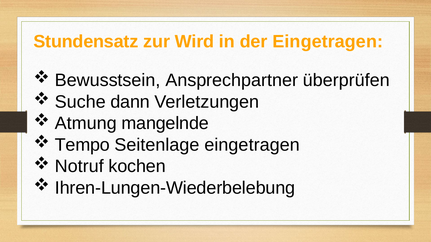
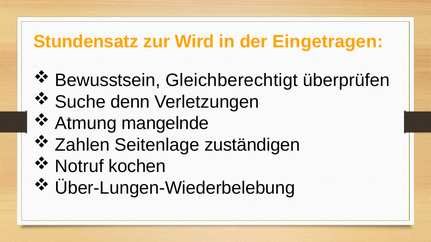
Ansprechpartner: Ansprechpartner -> Gleichberechtigt (232, 80)
dann: dann -> denn (130, 102)
Tempo: Tempo -> Zahlen (82, 145)
Seitenlage eingetragen: eingetragen -> zuständigen (252, 145)
Ihren-Lungen-Wiederbelebung: Ihren-Lungen-Wiederbelebung -> Über-Lungen-Wiederbelebung (175, 188)
